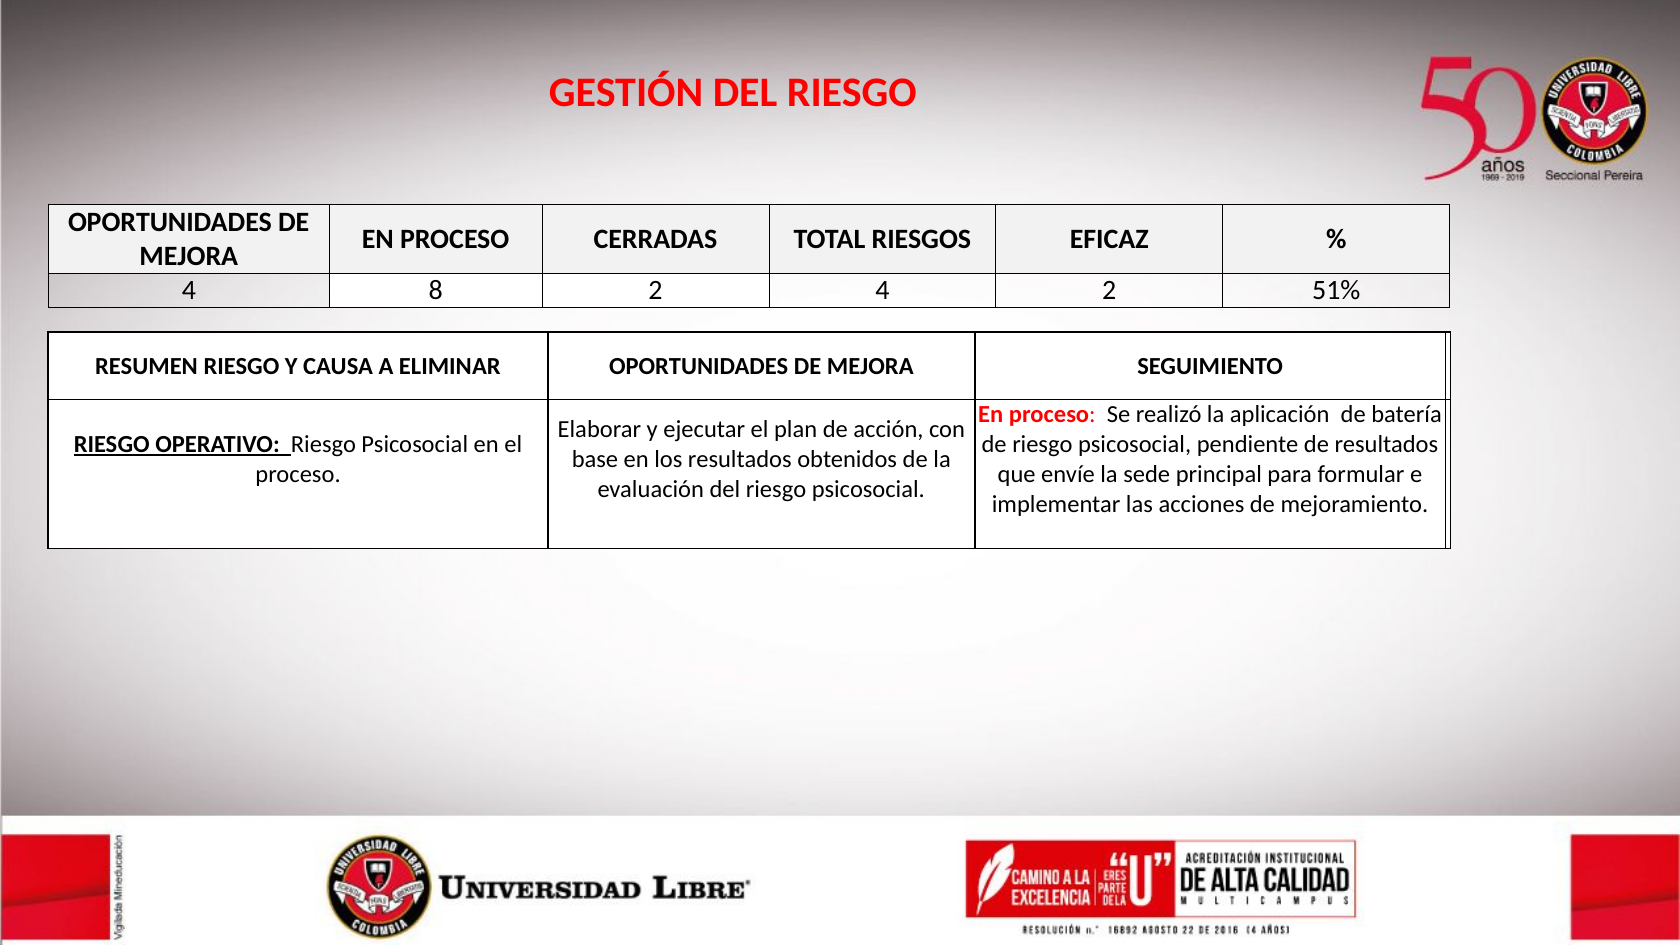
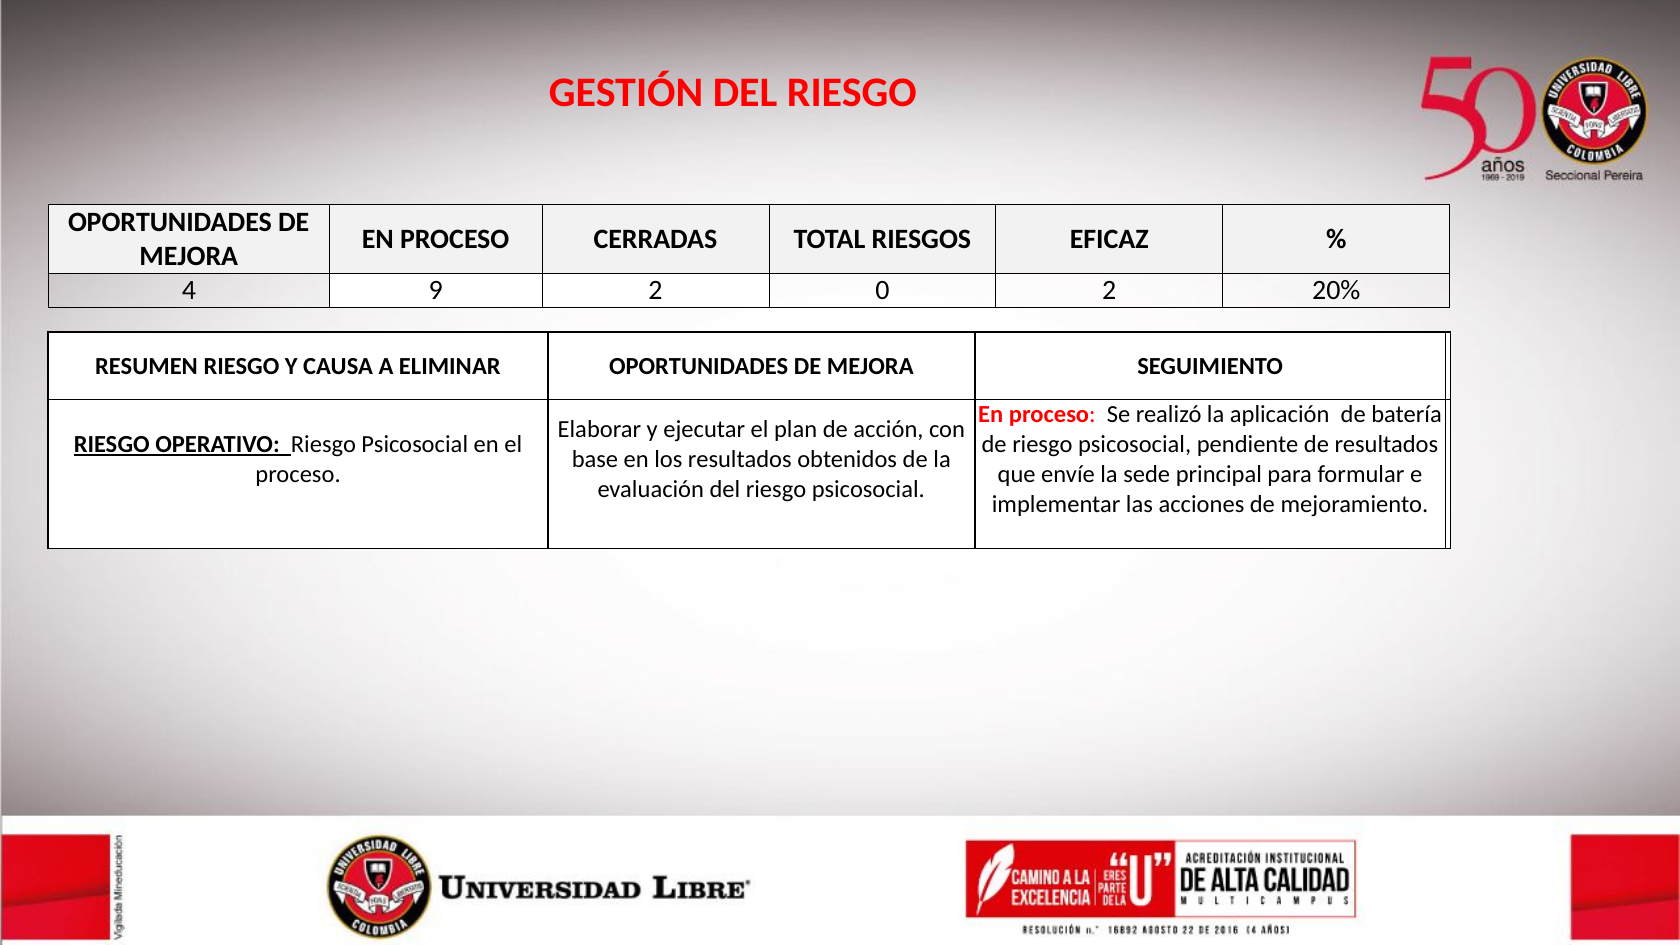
8: 8 -> 9 (436, 290)
2 4: 4 -> 0 (882, 290)
51%: 51% -> 20% (1336, 290)
